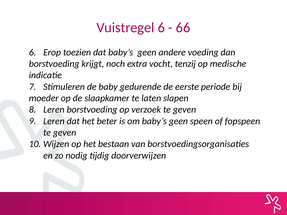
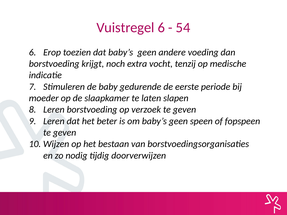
66: 66 -> 54 (183, 28)
